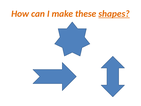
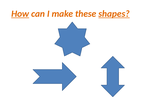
How underline: none -> present (20, 14)
